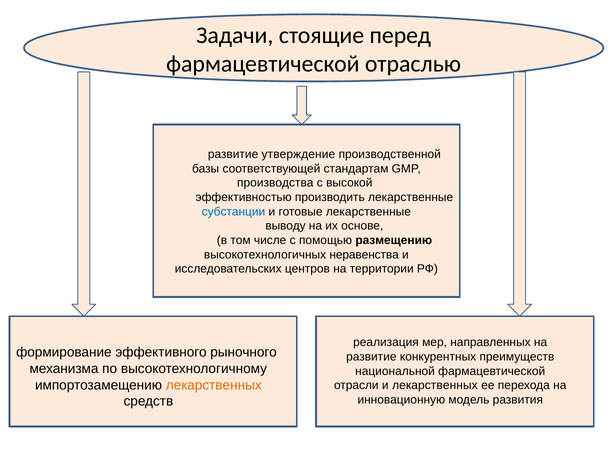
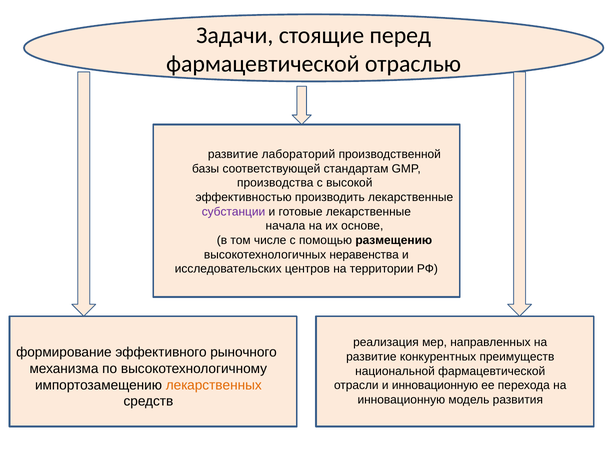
утверждение: утверждение -> лабораторий (298, 154)
субстанции colour: blue -> purple (233, 212)
выводу: выводу -> начала (285, 226)
и лекарственных: лекарственных -> инновационную (435, 385)
